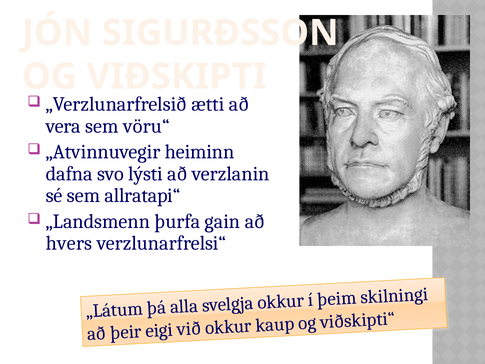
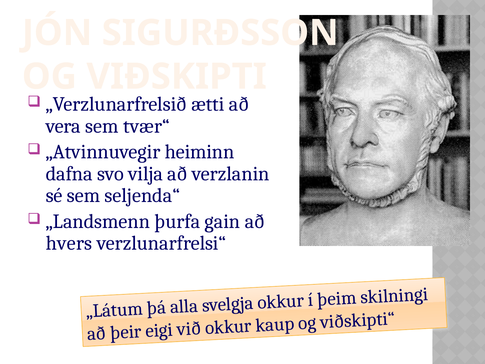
vöru“: vöru“ -> tvær“ (147, 126)
lýsti: lýsti -> vilja (146, 174)
allratapi“: allratapi“ -> seljenda“ (142, 195)
